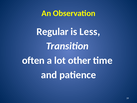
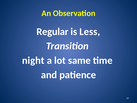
often: often -> night (33, 60)
other: other -> same (79, 60)
